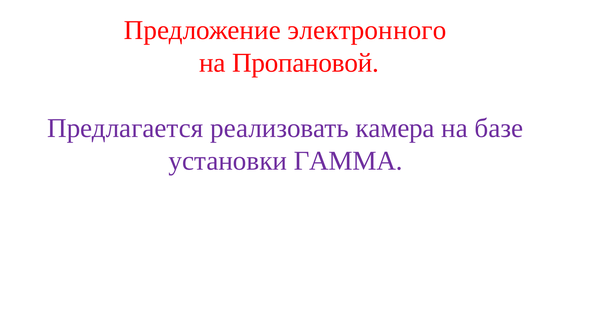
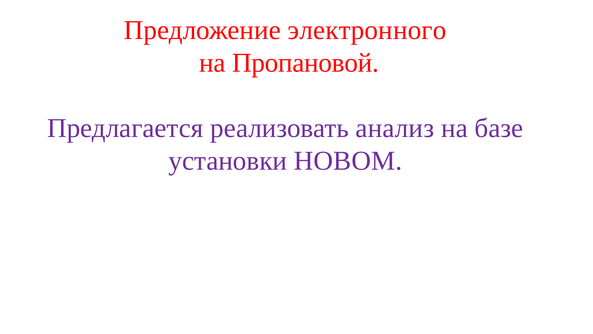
камера: камера -> анализ (395, 128)
ГАММА: ГАММА -> НОВОМ (348, 161)
